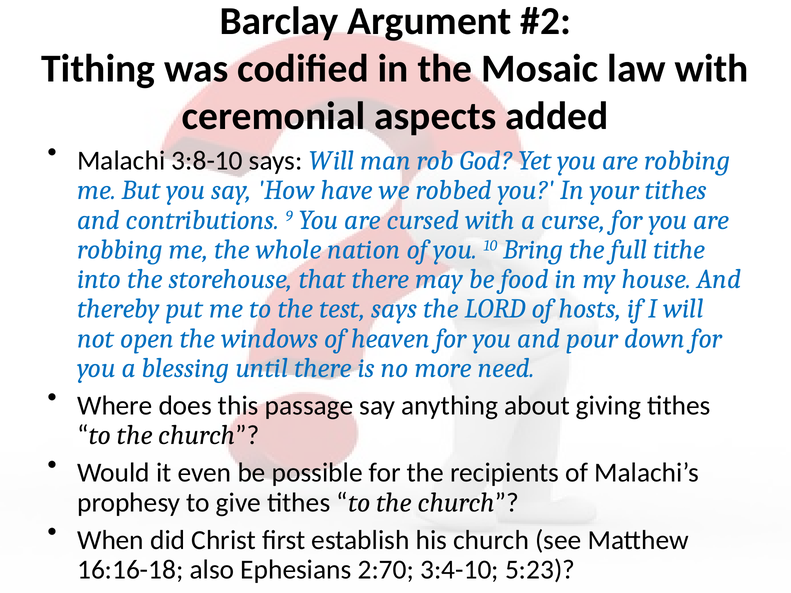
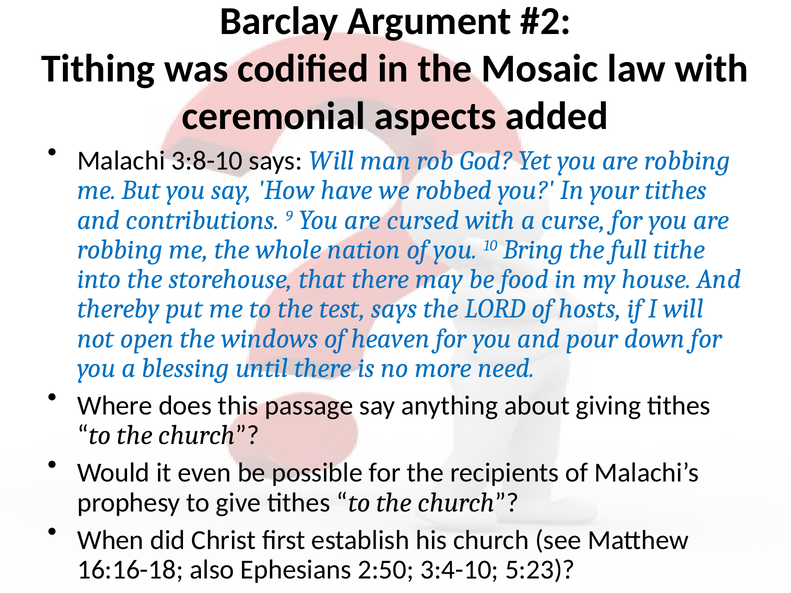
2:70: 2:70 -> 2:50 (386, 570)
